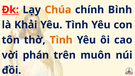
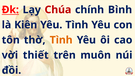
Chúa colour: orange -> red (58, 10)
Khải: Khải -> Kiên (26, 25)
phán: phán -> thiết (36, 55)
